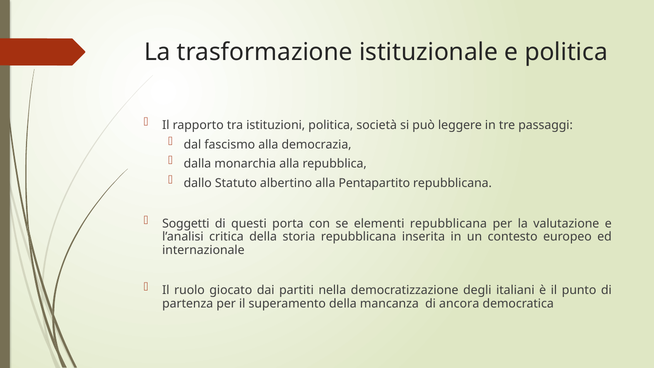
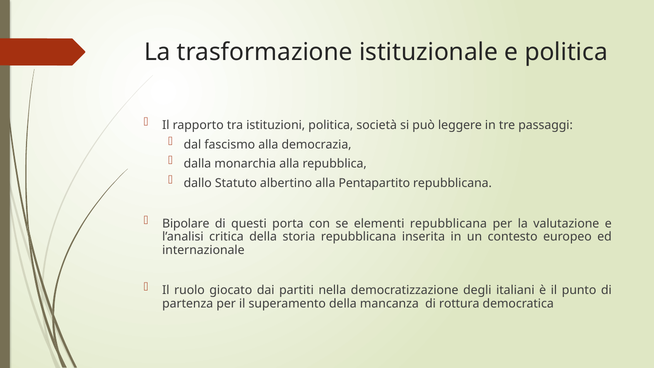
Soggetti: Soggetti -> Bipolare (186, 223)
ancora: ancora -> rottura (459, 303)
